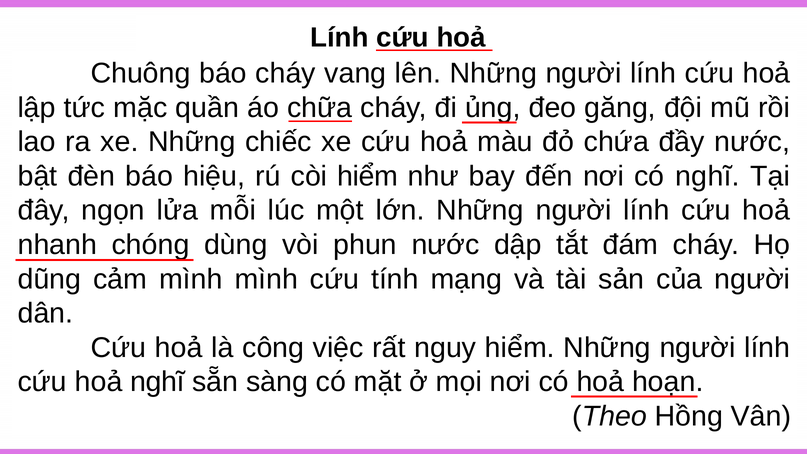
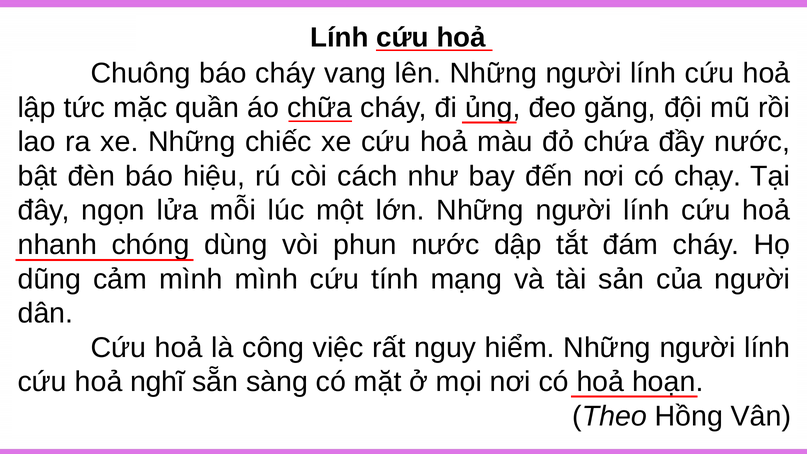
còi hiểm: hiểm -> cách (368, 176)
có nghĩ: nghĩ -> chạy (708, 176)
